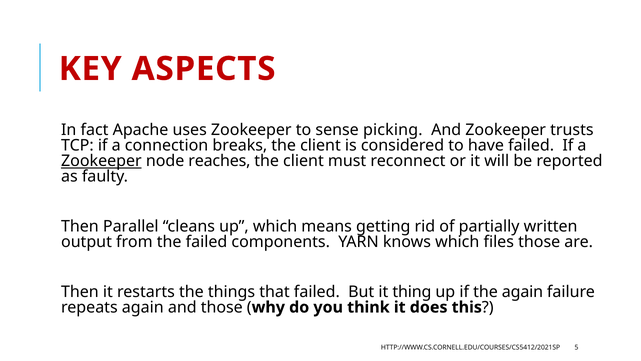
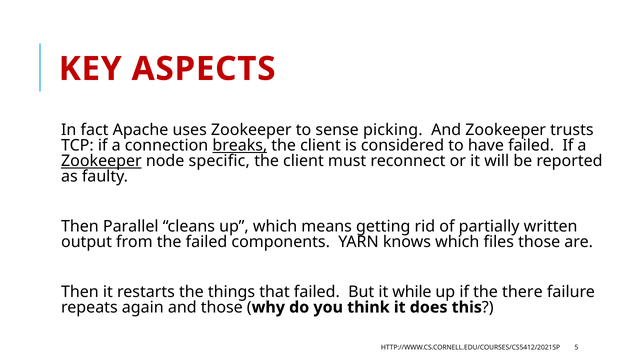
breaks underline: none -> present (240, 145)
reaches: reaches -> specific (219, 161)
thing: thing -> while (412, 291)
the again: again -> there (522, 291)
